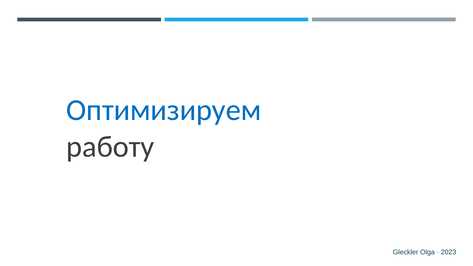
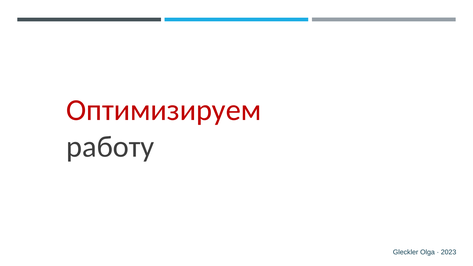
Оптимизируем colour: blue -> red (164, 110)
